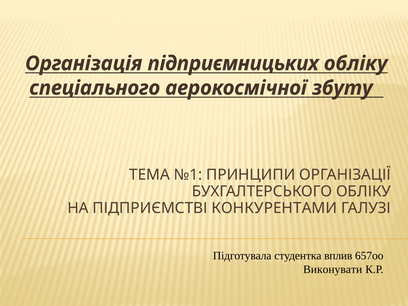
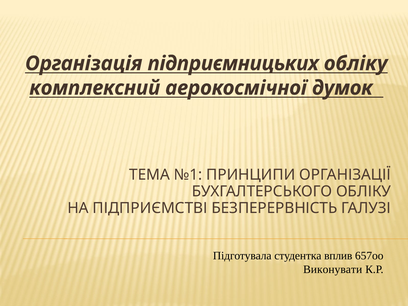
спеціального: спеціального -> комплексний (95, 88)
збуту: збуту -> думок (342, 88)
КОНКУРЕНТАМИ: КОНКУРЕНТАМИ -> БЕЗПЕРЕРВНІСТЬ (274, 208)
